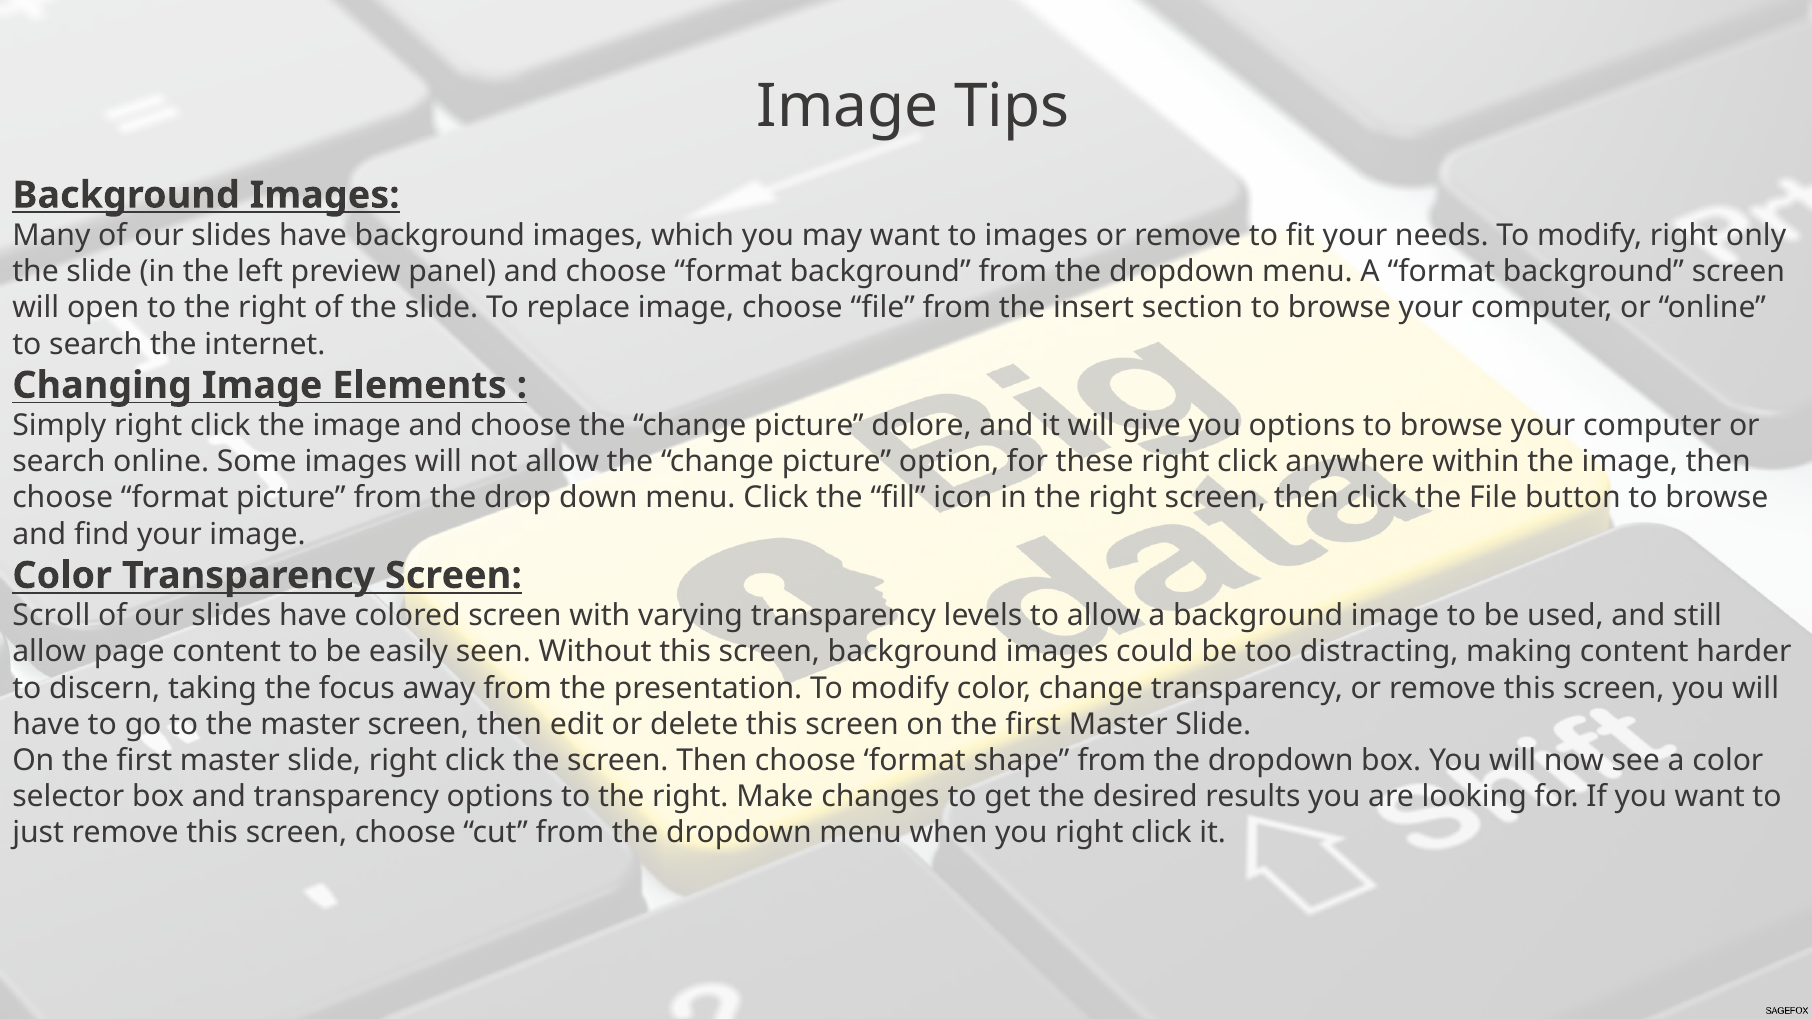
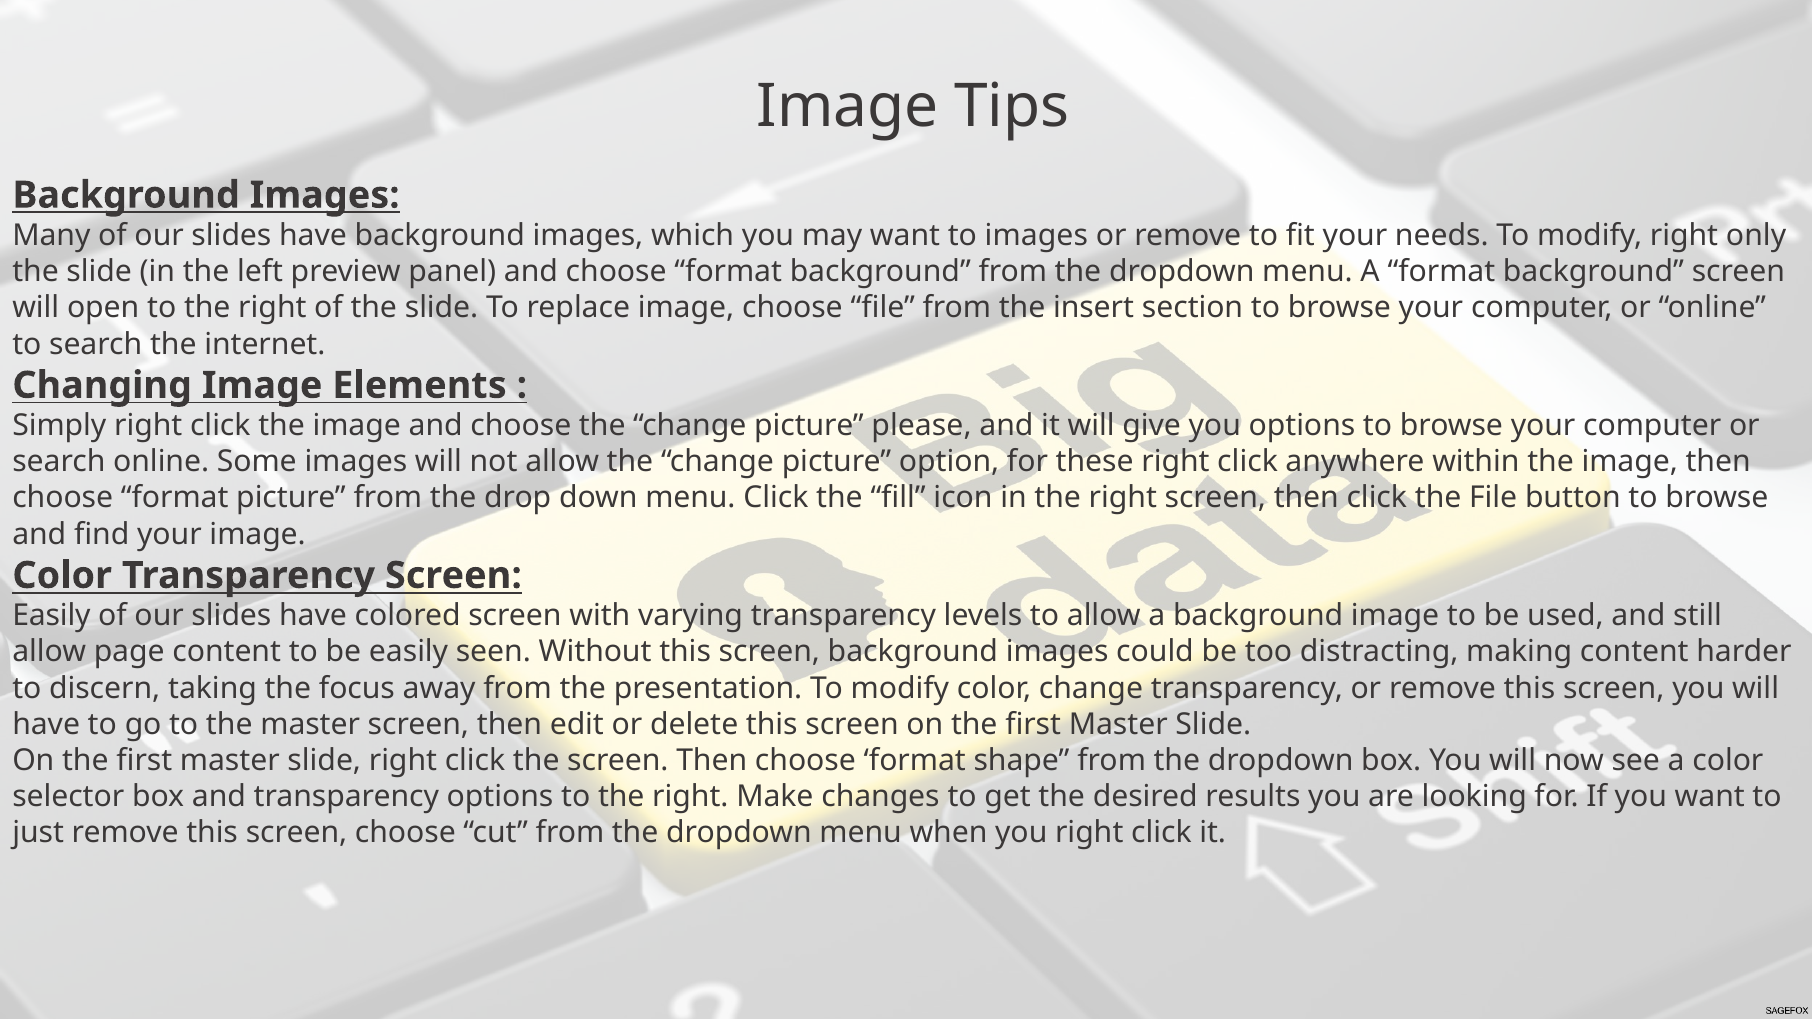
dolore: dolore -> please (922, 426)
Scroll: Scroll -> Easily (51, 616)
